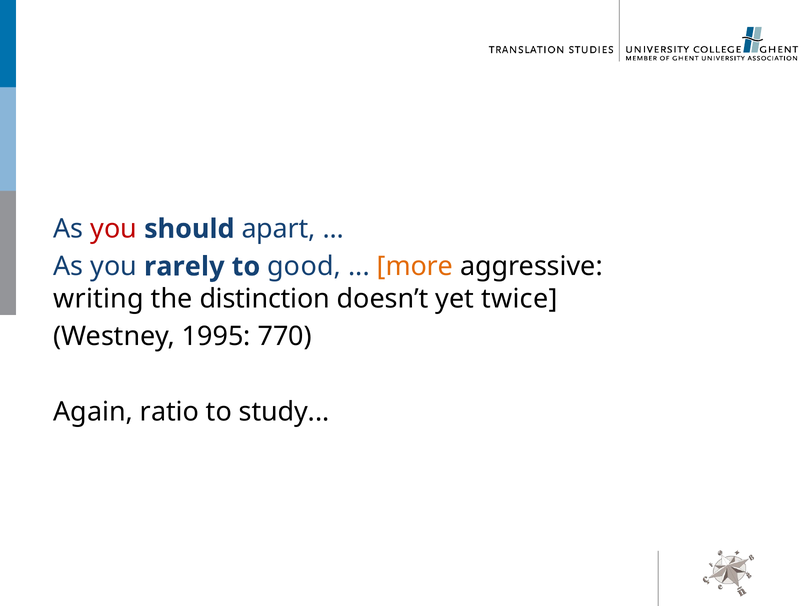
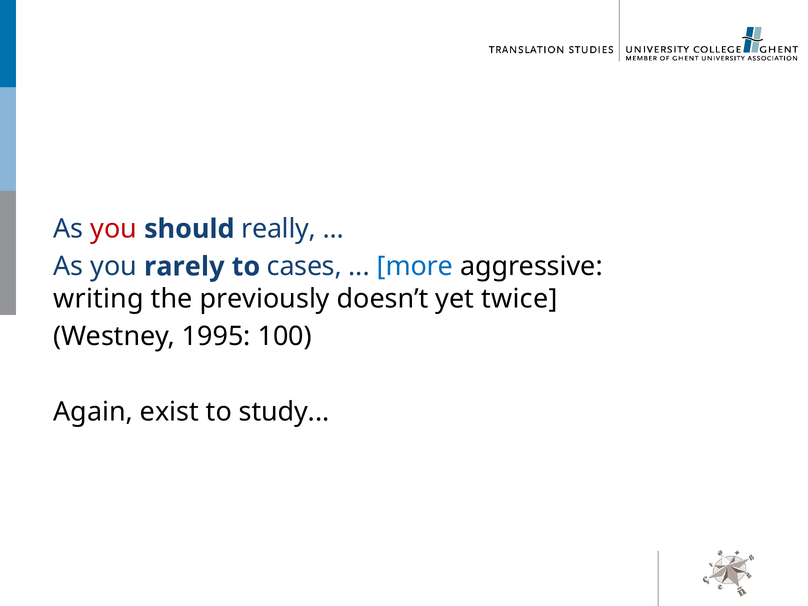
apart: apart -> really (279, 229)
good: good -> cases (304, 267)
more colour: orange -> blue (415, 267)
distinction: distinction -> previously (265, 299)
770: 770 -> 100 (285, 337)
ratio: ratio -> exist (169, 412)
